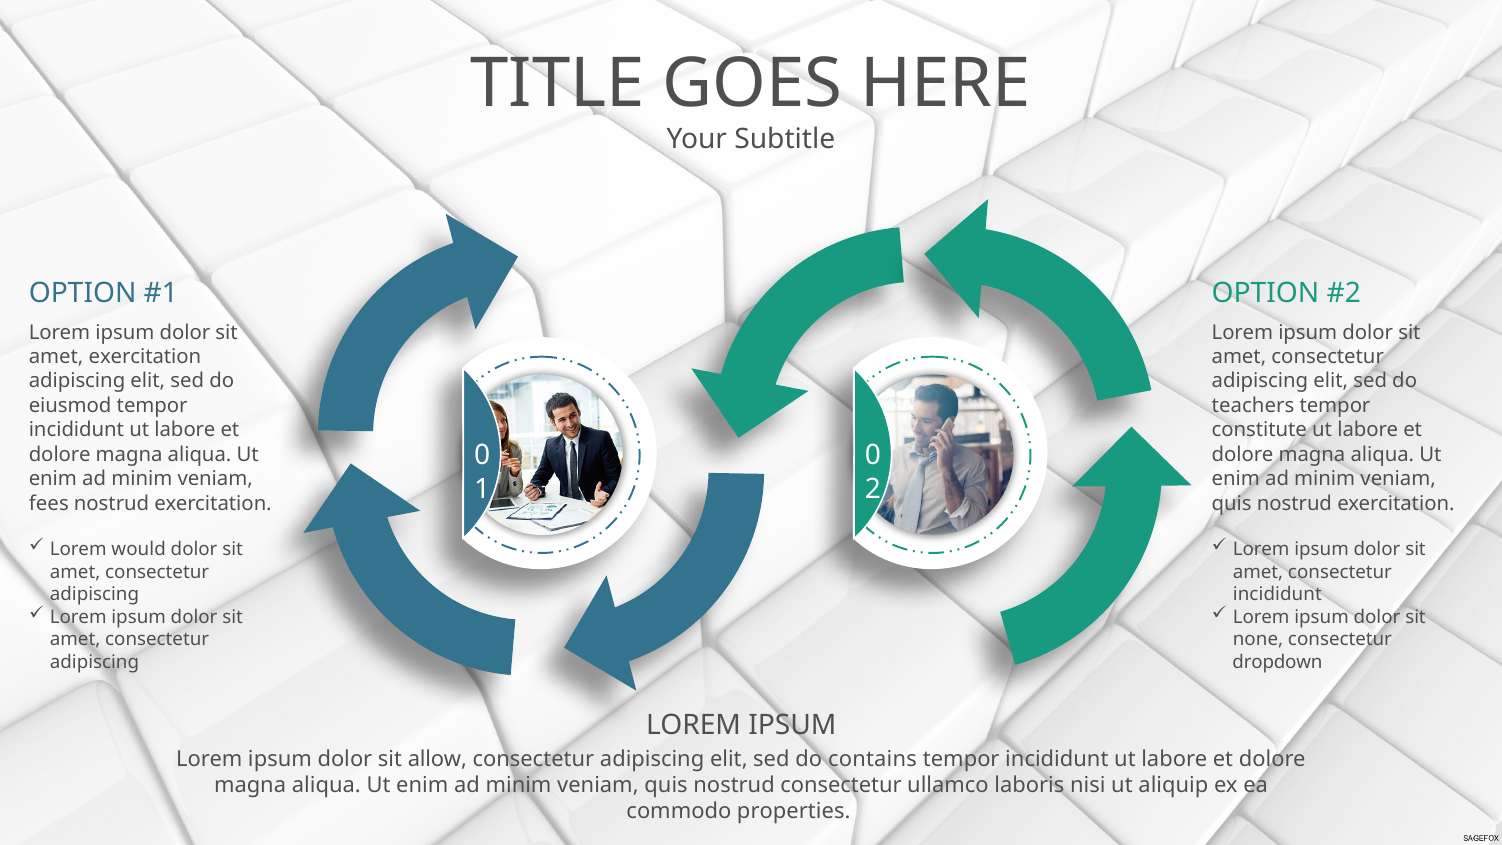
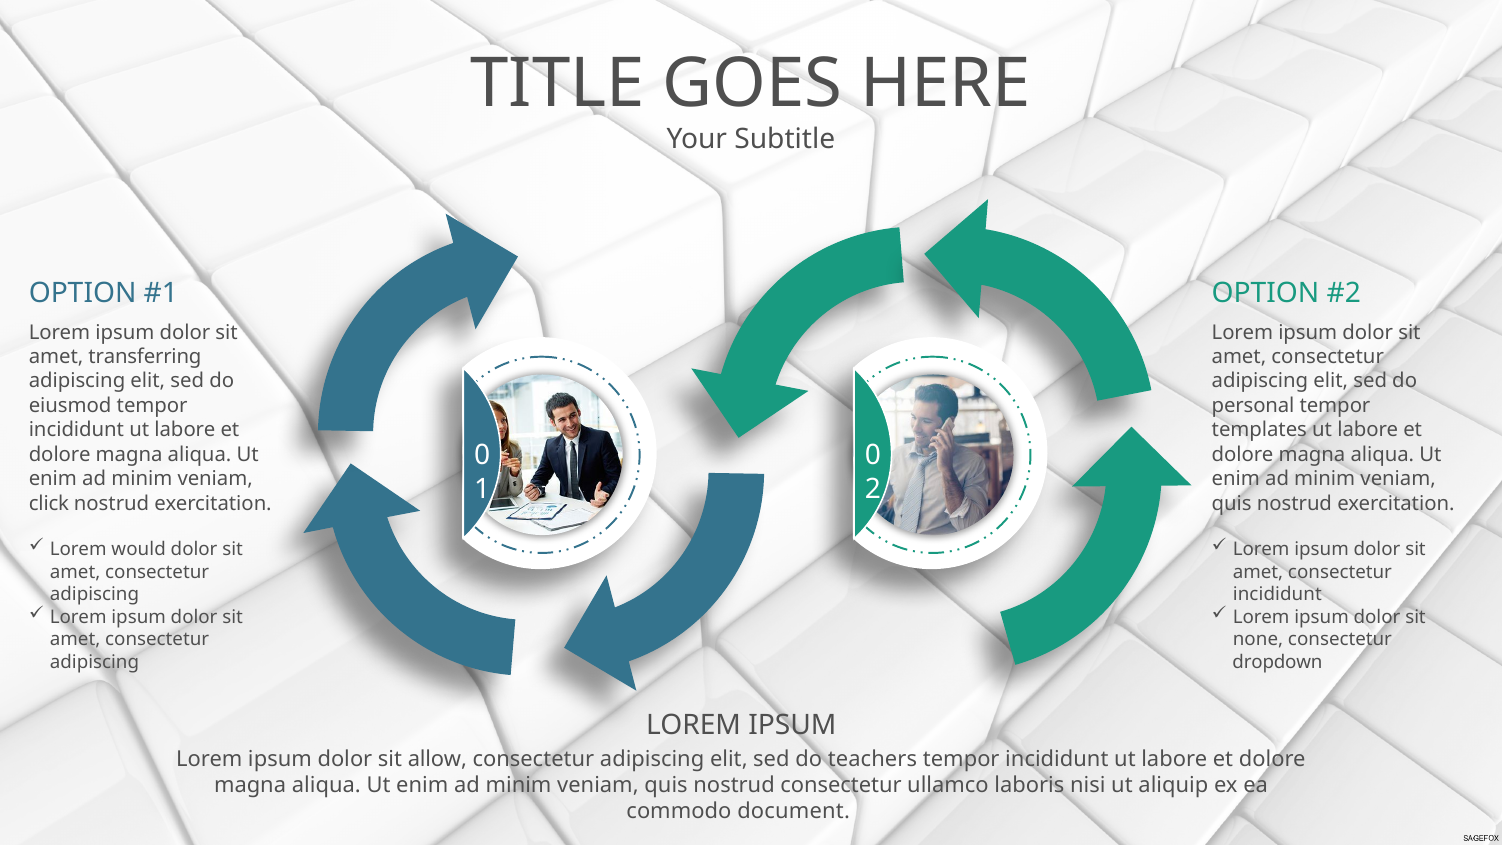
amet exercitation: exercitation -> transferring (145, 357)
teachers: teachers -> personal (1253, 406)
constitute: constitute -> templates (1259, 430)
fees: fees -> click (49, 503)
contains: contains -> teachers (872, 759)
properties: properties -> document (794, 811)
